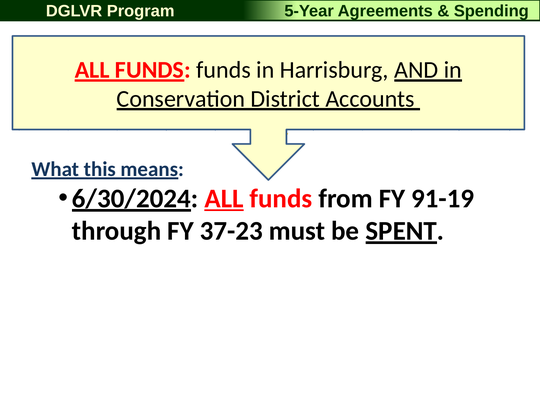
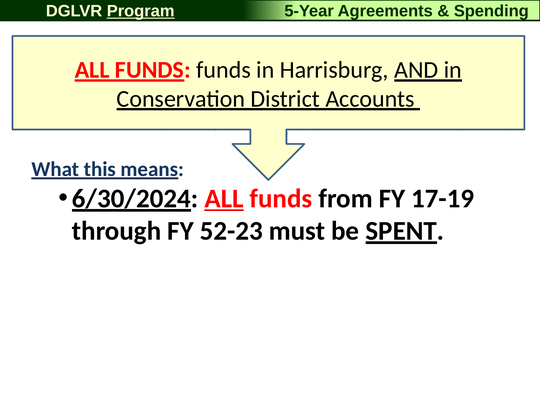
Program underline: none -> present (141, 11)
91-19: 91-19 -> 17-19 (443, 199)
37-23: 37-23 -> 52-23 (231, 231)
